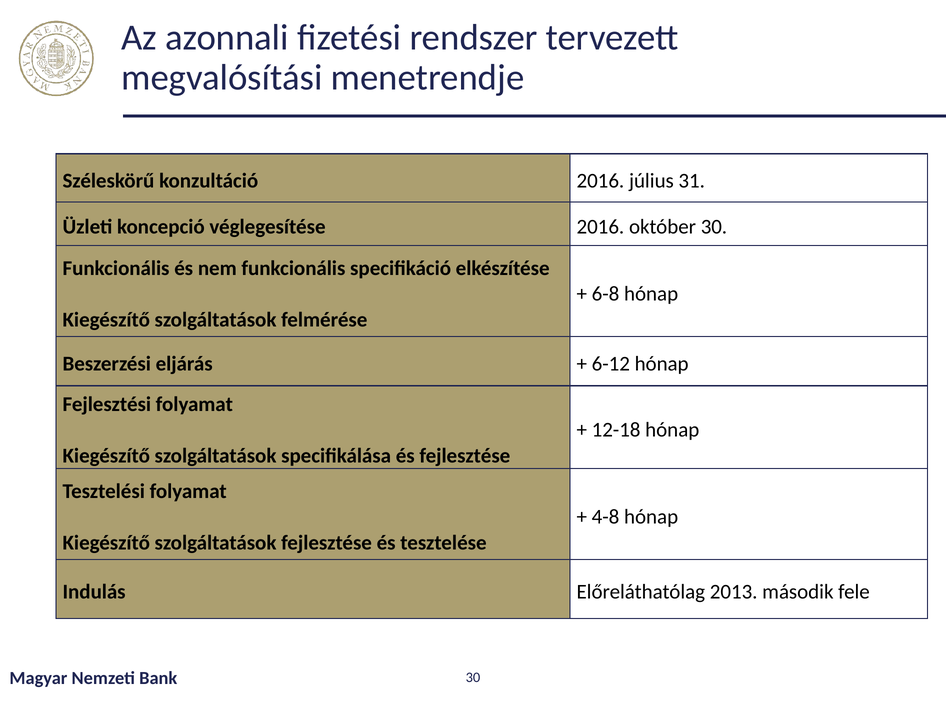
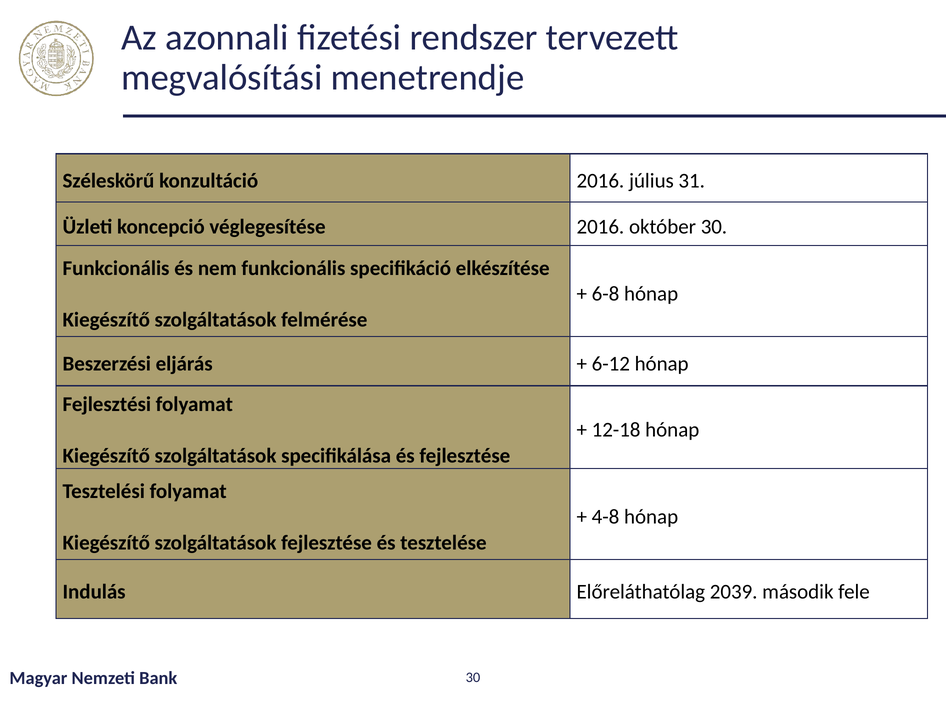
2013: 2013 -> 2039 (734, 592)
